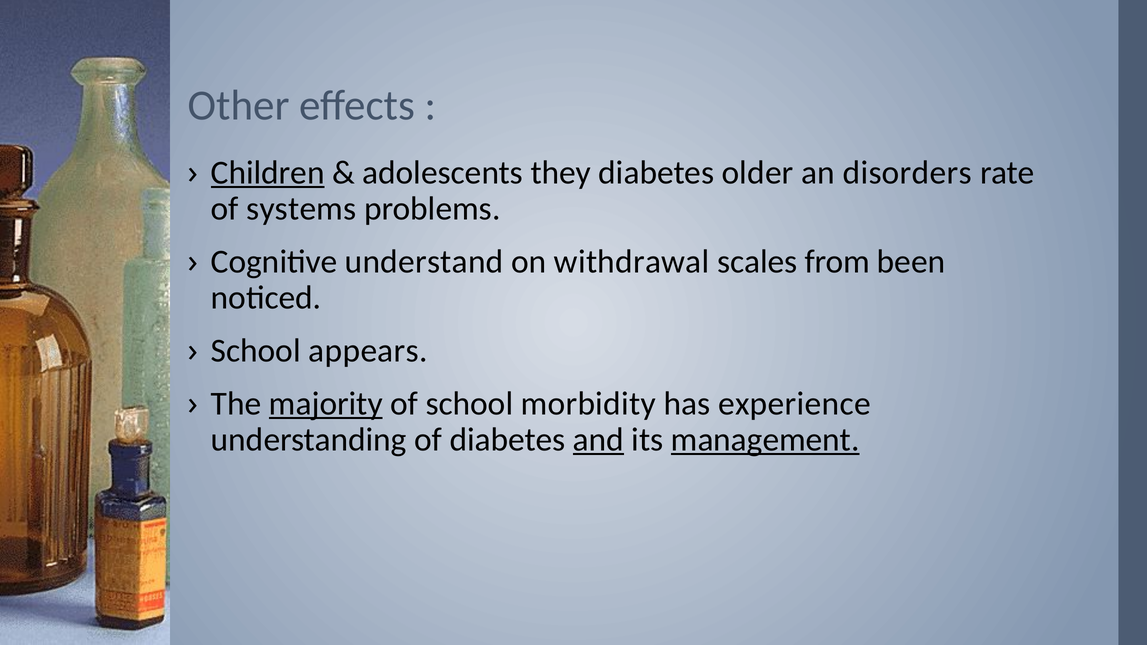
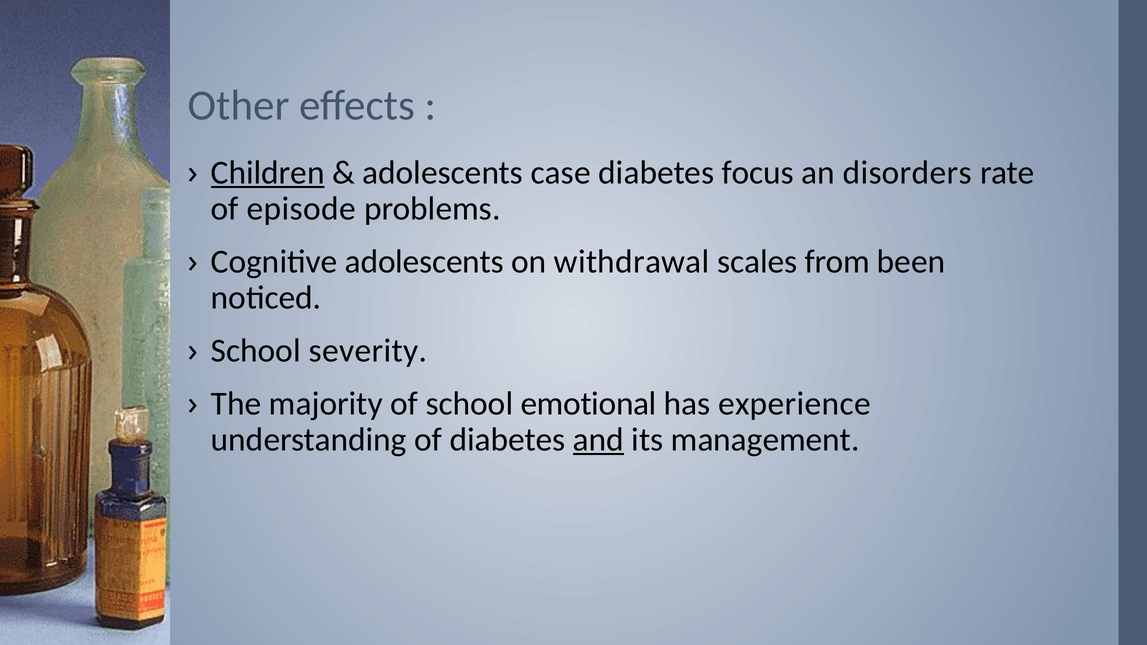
they: they -> case (561, 173)
older: older -> focus (758, 173)
systems: systems -> episode (301, 209)
Cognitive understand: understand -> adolescents (424, 262)
appears: appears -> severity (368, 351)
majority underline: present -> none (326, 404)
morbidity: morbidity -> emotional (589, 404)
management underline: present -> none (765, 440)
